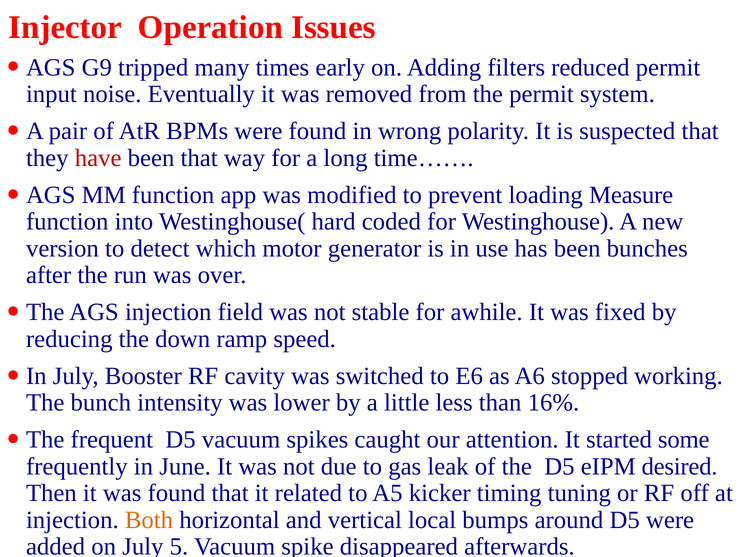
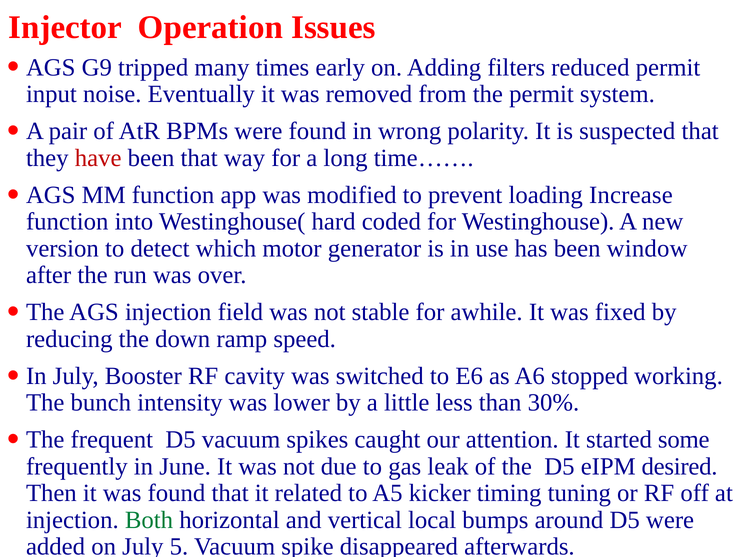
Measure: Measure -> Increase (631, 195)
bunches: bunches -> window (647, 248)
16%: 16% -> 30% (553, 403)
Both colour: orange -> green (149, 520)
